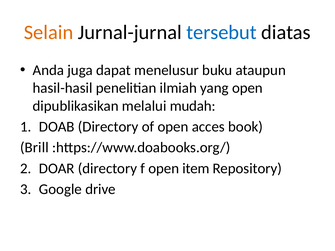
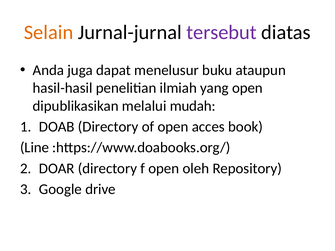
tersebut colour: blue -> purple (222, 32)
Brill: Brill -> Line (35, 148)
item: item -> oleh (196, 169)
